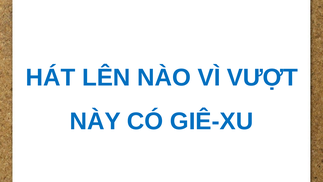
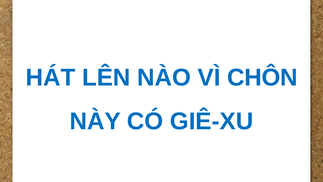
VƯỢT: VƯỢT -> CHÔN (262, 77)
